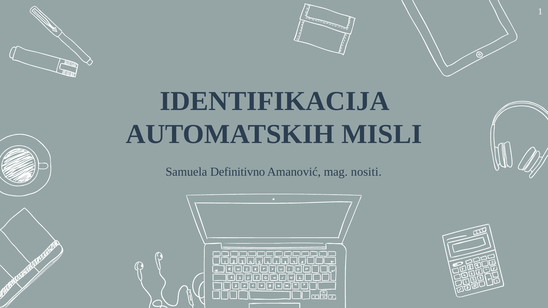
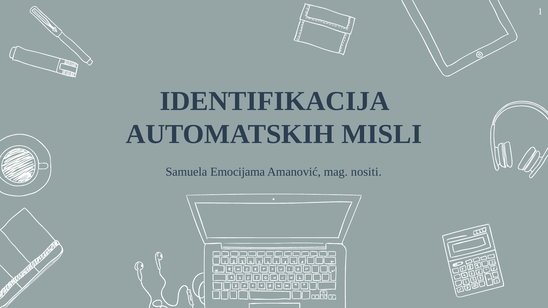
Definitivno: Definitivno -> Emocijama (238, 172)
